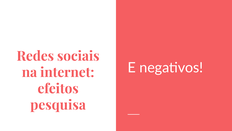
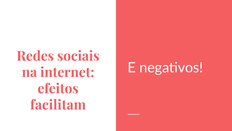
pesquisa: pesquisa -> facilitam (58, 105)
